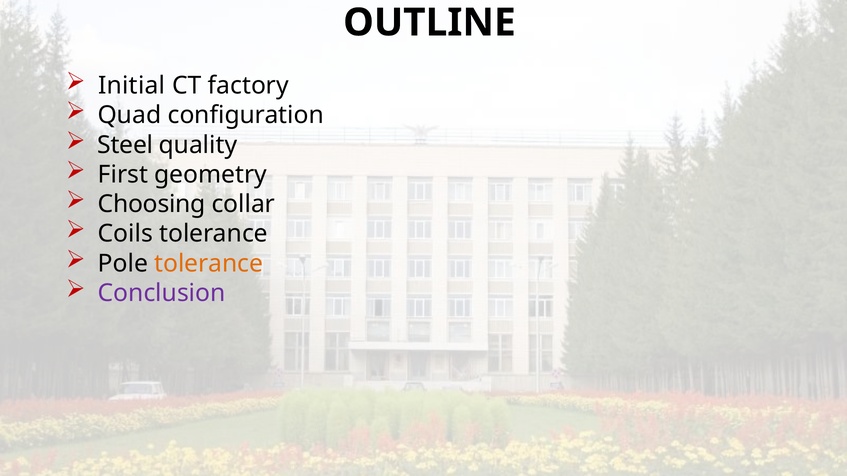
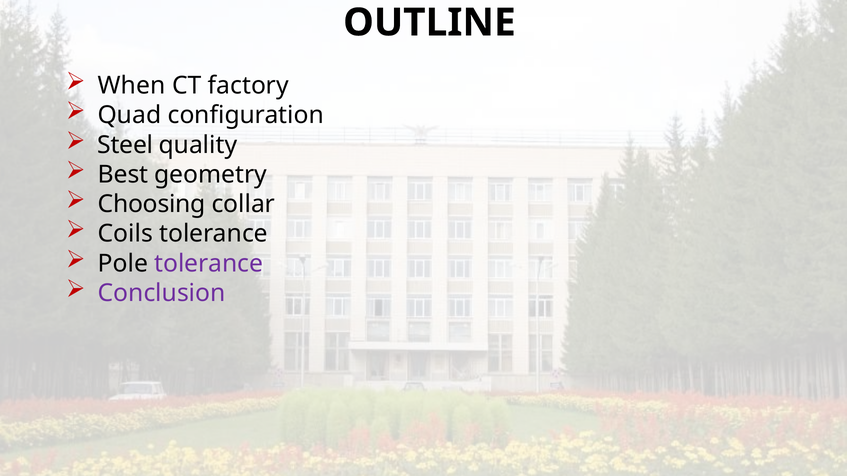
Initial: Initial -> When (132, 86)
First: First -> Best (123, 175)
tolerance colour: orange -> purple (209, 264)
